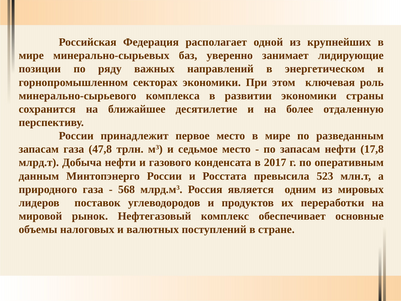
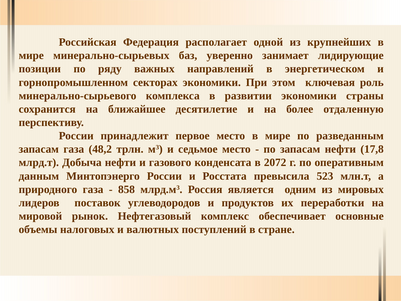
47,8: 47,8 -> 48,2 (100, 149)
2017: 2017 -> 2072 (275, 163)
568: 568 -> 858 (127, 189)
